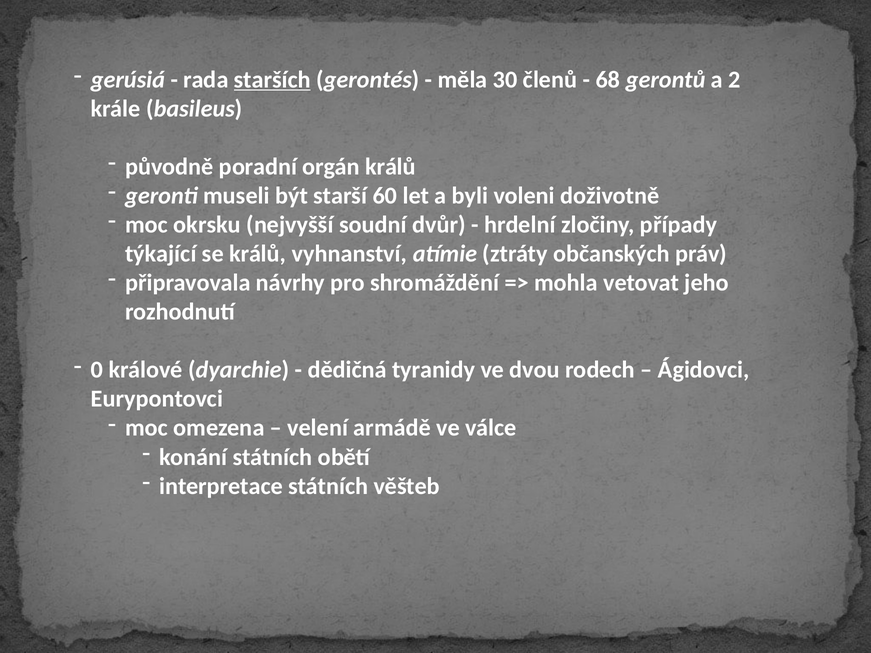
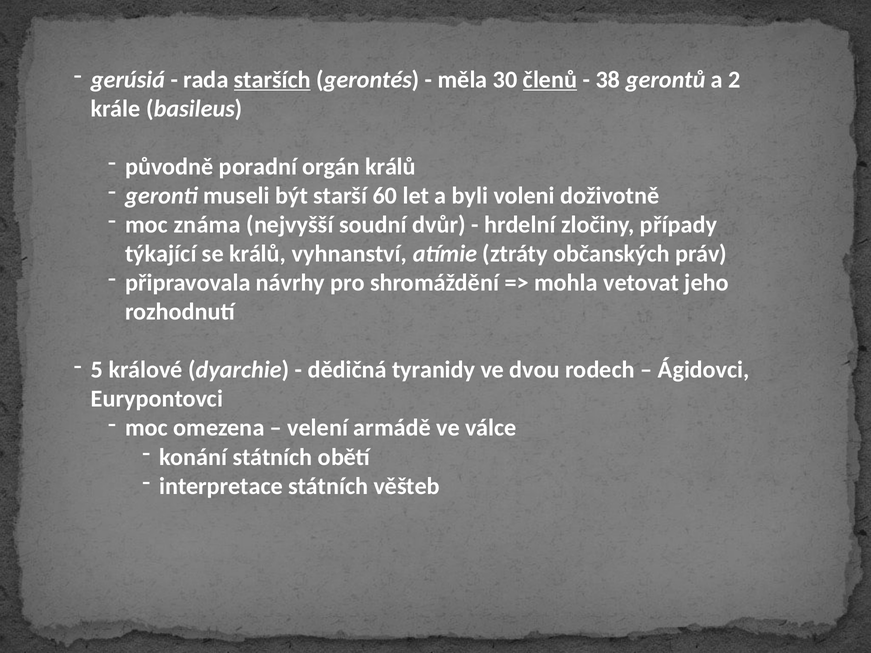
členů underline: none -> present (550, 80)
68: 68 -> 38 (608, 80)
okrsku: okrsku -> známa (207, 225)
0: 0 -> 5 (97, 370)
